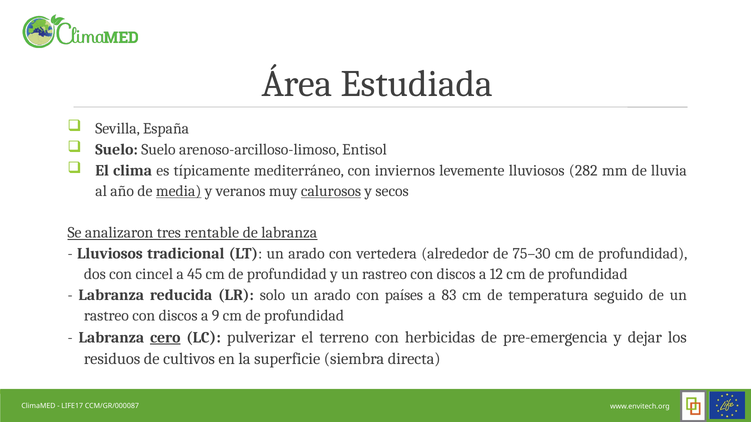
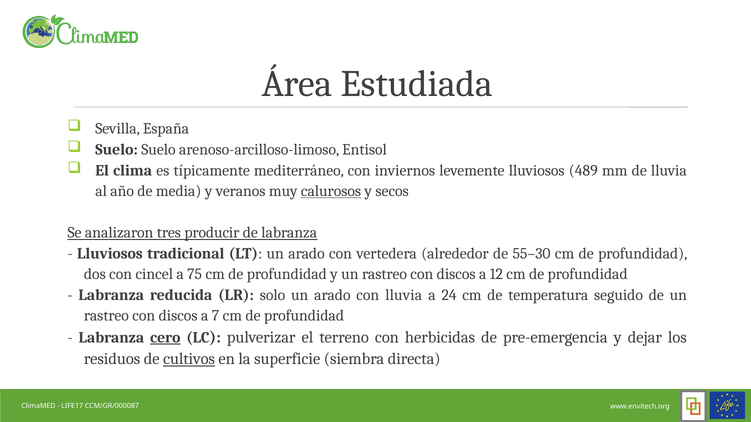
282: 282 -> 489 (583, 171)
media underline: present -> none (179, 191)
rentable: rentable -> producir (212, 233)
75–30: 75–30 -> 55–30 (532, 254)
45: 45 -> 75 (195, 274)
con países: países -> lluvia (404, 295)
83: 83 -> 24 (449, 295)
9: 9 -> 7 (216, 316)
cultivos underline: none -> present (189, 359)
